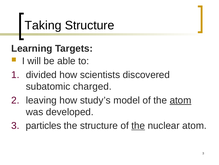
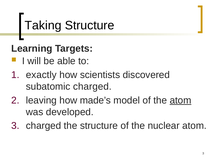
divided: divided -> exactly (41, 75)
study’s: study’s -> made’s (95, 100)
3 particles: particles -> charged (43, 125)
the underline: present -> none (138, 125)
